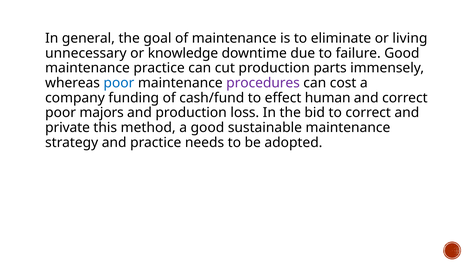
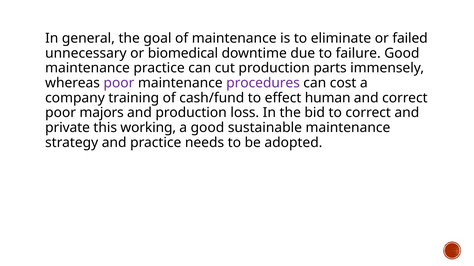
living: living -> failed (410, 38)
knowledge: knowledge -> biomedical (183, 53)
poor colour: blue -> purple (119, 83)
funding: funding -> training (134, 98)
method: method -> working (148, 128)
